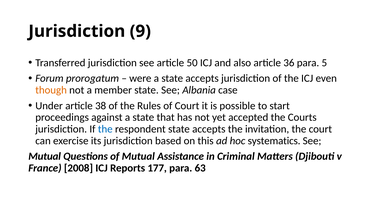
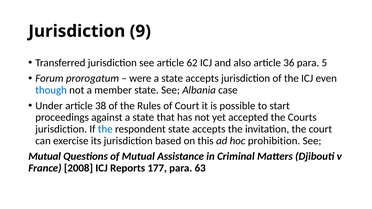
50: 50 -> 62 (192, 63)
though colour: orange -> blue (51, 90)
systematics: systematics -> prohibition (274, 141)
